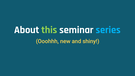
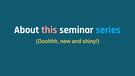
this colour: light green -> pink (49, 30)
